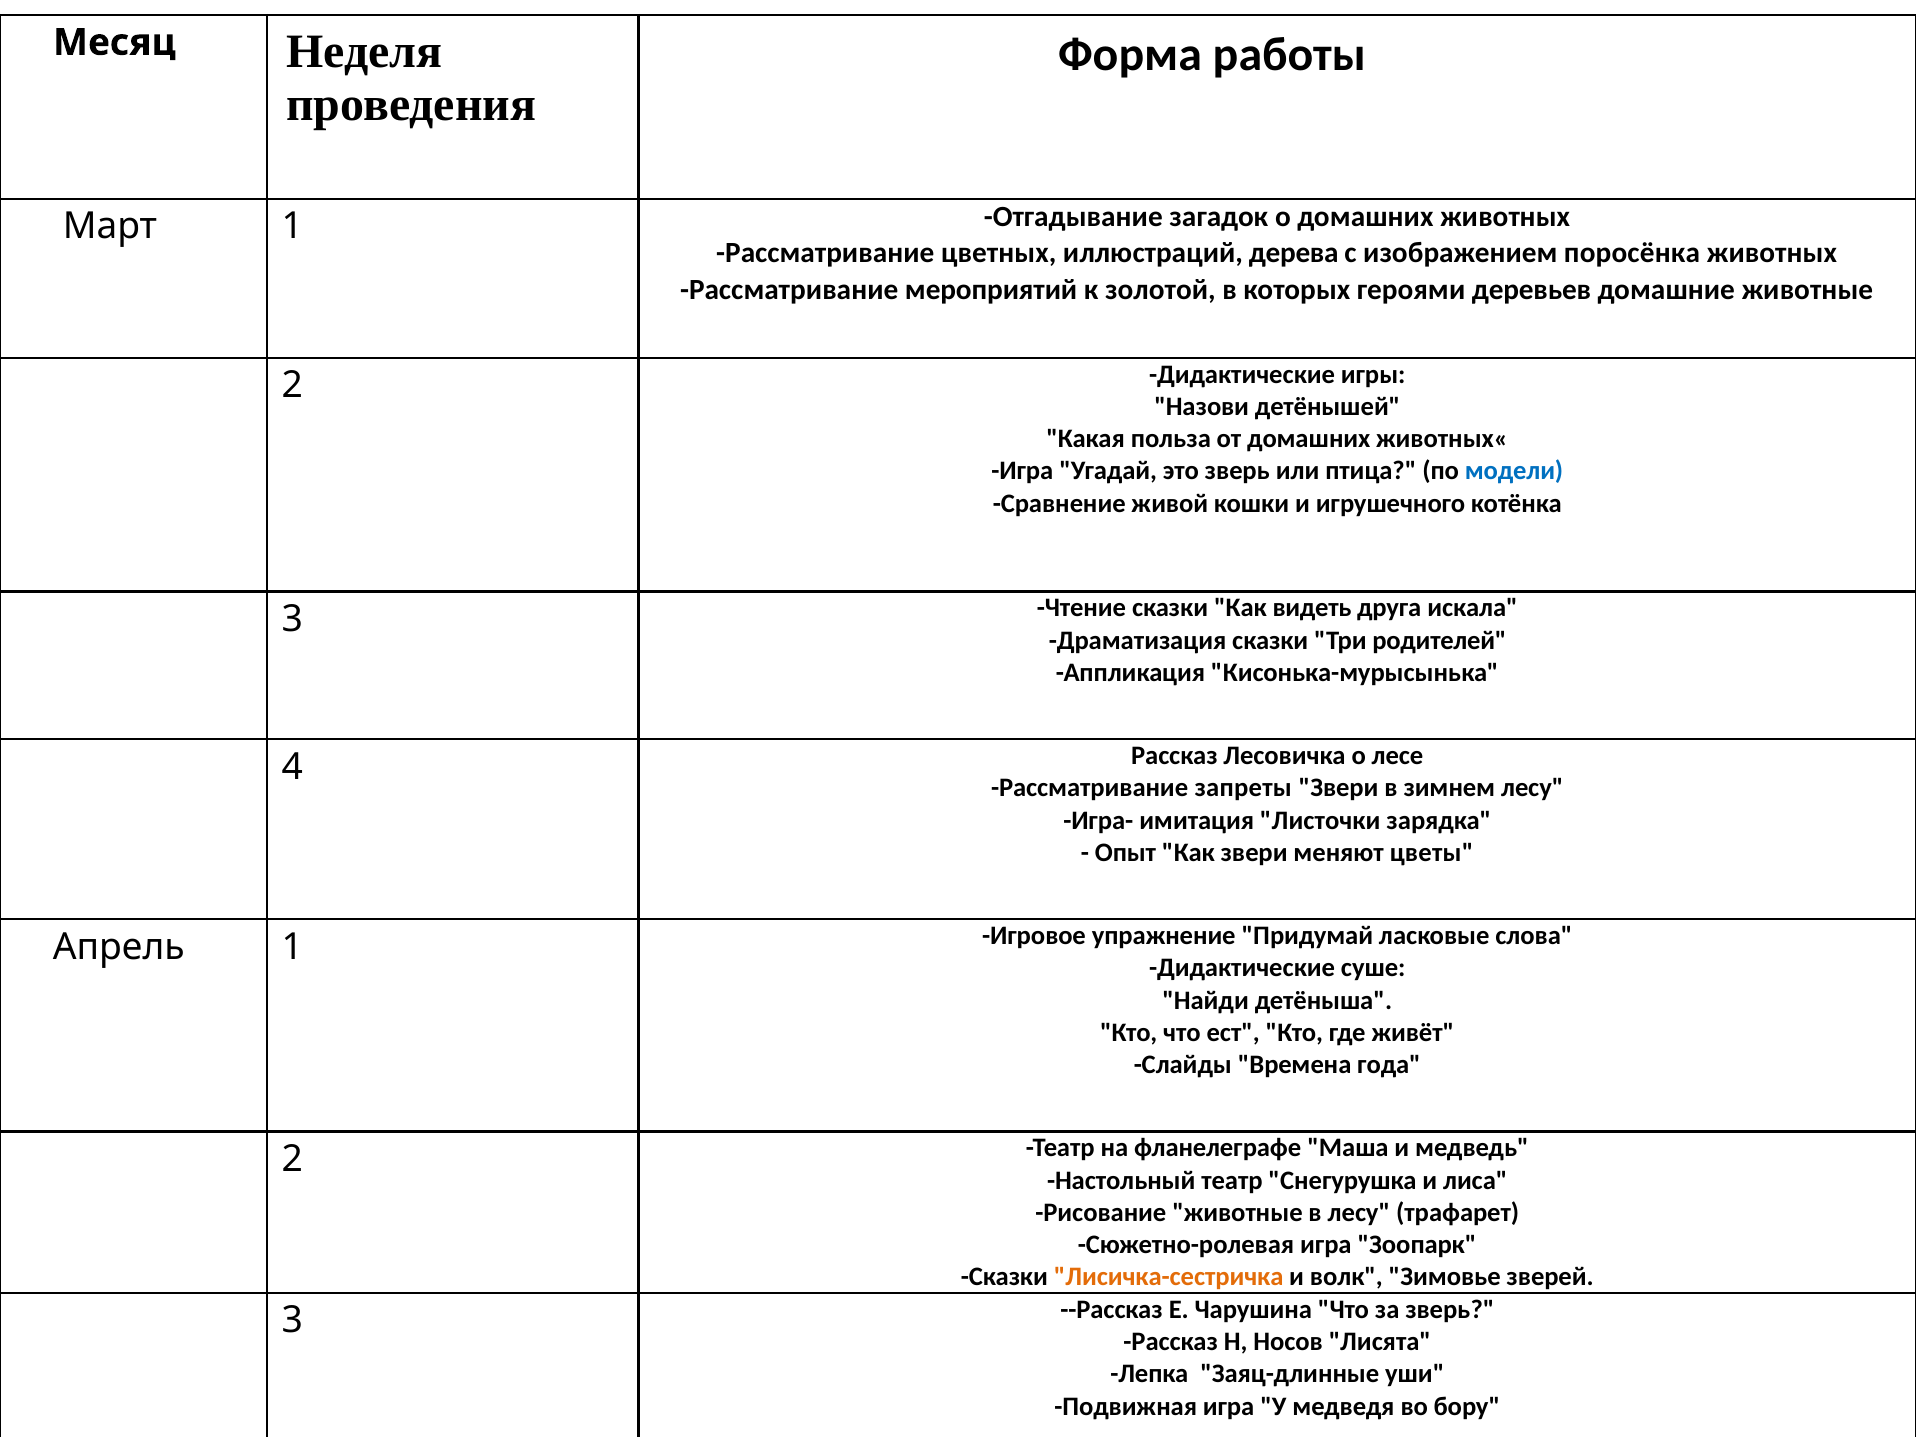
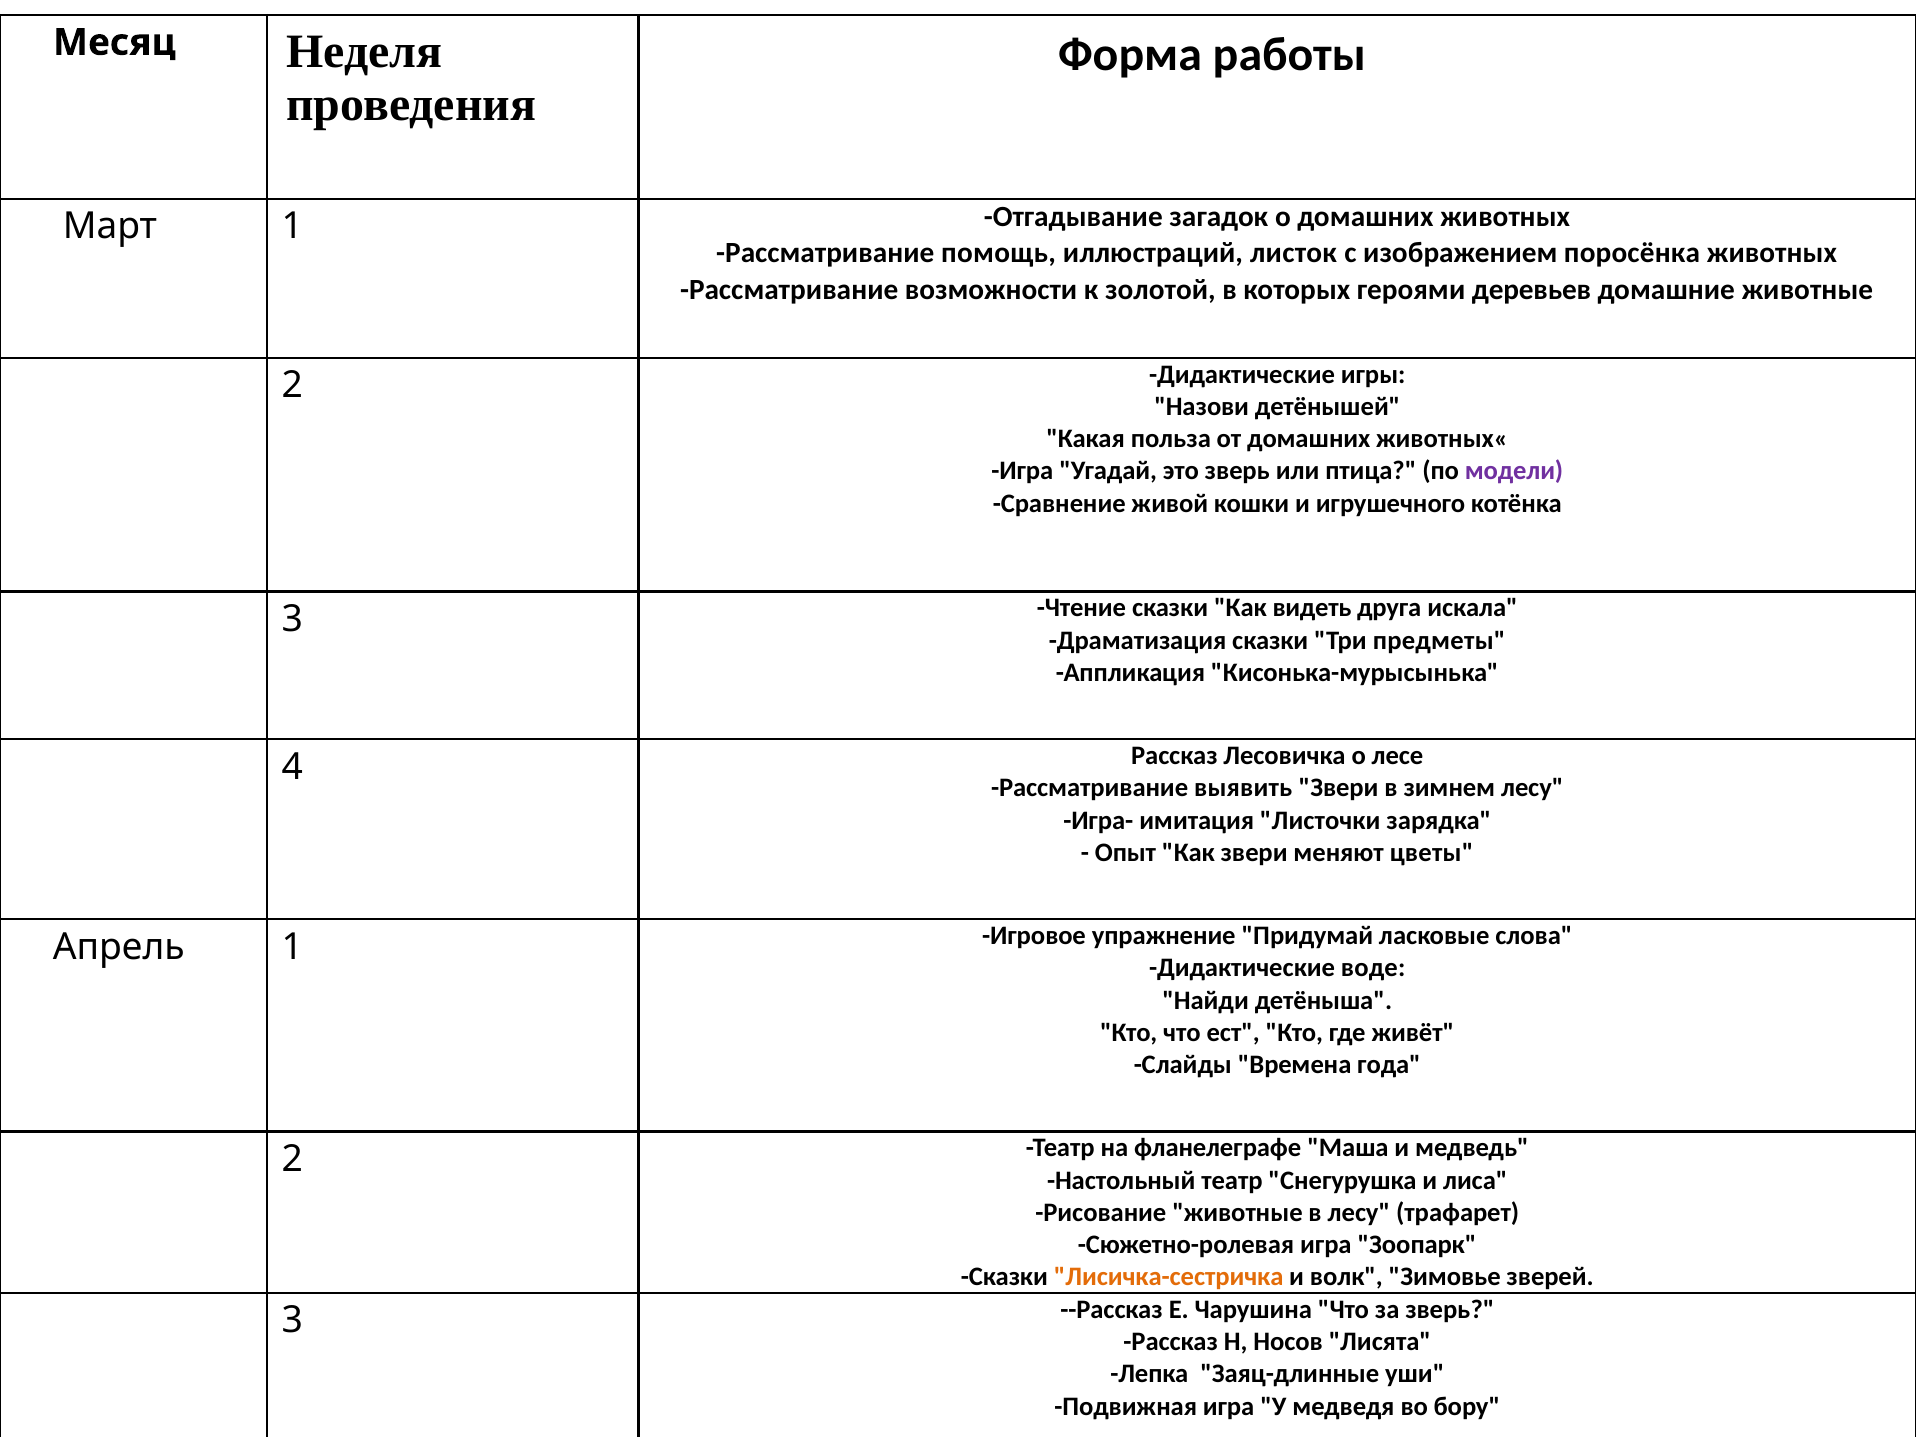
цветных: цветных -> помощь (999, 253)
дерева: дерева -> листок (1293, 253)
мероприятий: мероприятий -> возможности (991, 289)
модели colour: blue -> purple (1514, 471)
родителей: родителей -> предметы (1439, 640)
запреты: запреты -> выявить (1243, 788)
суше: суше -> воде (1373, 968)
